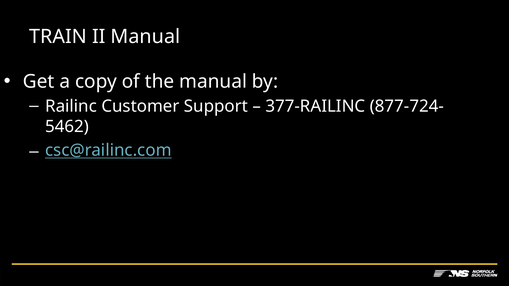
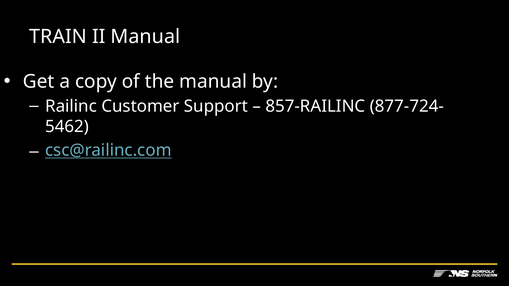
377-RAILINC: 377-RAILINC -> 857-RAILINC (315, 106)
